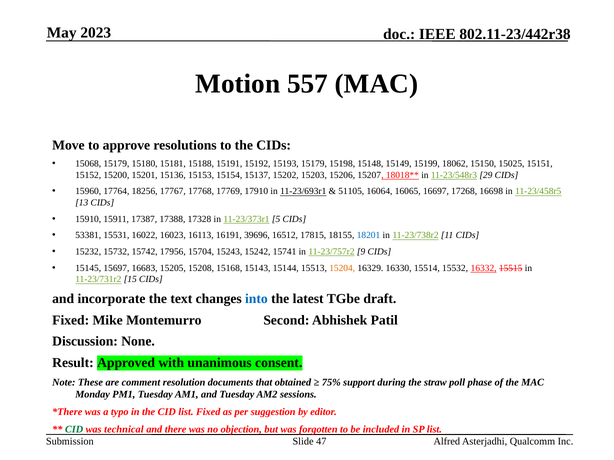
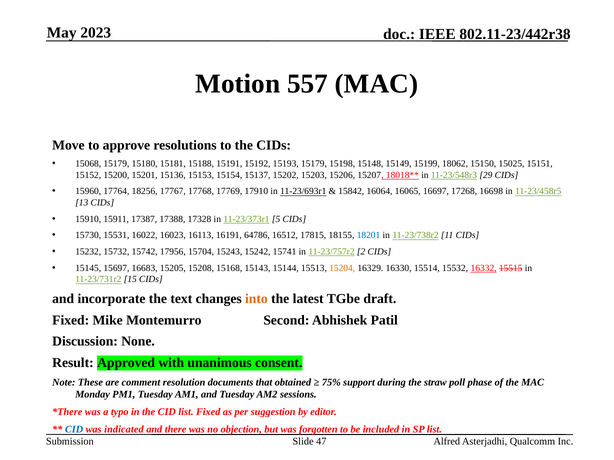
51105: 51105 -> 15842 (351, 192)
53381: 53381 -> 15730 (88, 236)
39696: 39696 -> 64786 (257, 236)
9: 9 -> 2 (361, 252)
into colour: blue -> orange (256, 299)
CID colour: green -> blue (74, 430)
technical: technical -> indicated (124, 430)
